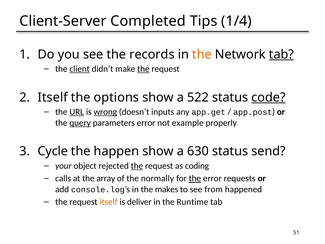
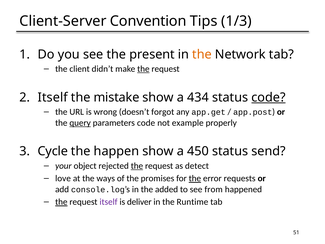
Completed: Completed -> Convention (148, 21)
1/4: 1/4 -> 1/3 (236, 21)
records: records -> present (152, 54)
tab underline: present -> none (281, 54)
client underline: present -> none (80, 69)
options: options -> mistake (116, 97)
522: 522 -> 434 (198, 97)
URL underline: present -> none (77, 112)
wrong underline: present -> none (105, 112)
inputs: inputs -> forgot (163, 112)
parameters error: error -> code (146, 123)
630: 630 -> 450 (198, 151)
coding: coding -> detect (197, 166)
calls: calls -> love (63, 178)
array: array -> ways (106, 178)
normally: normally -> promises (158, 178)
makes: makes -> added (167, 189)
the underline: none -> present (61, 202)
itself colour: orange -> purple (108, 202)
